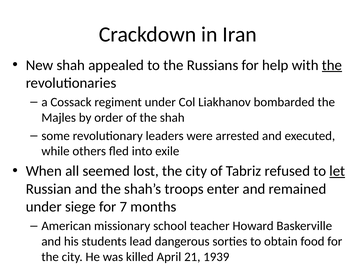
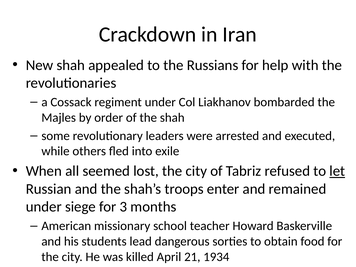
the underline: present -> none (332, 65)
7: 7 -> 3 (123, 207)
1939: 1939 -> 1934 (216, 257)
